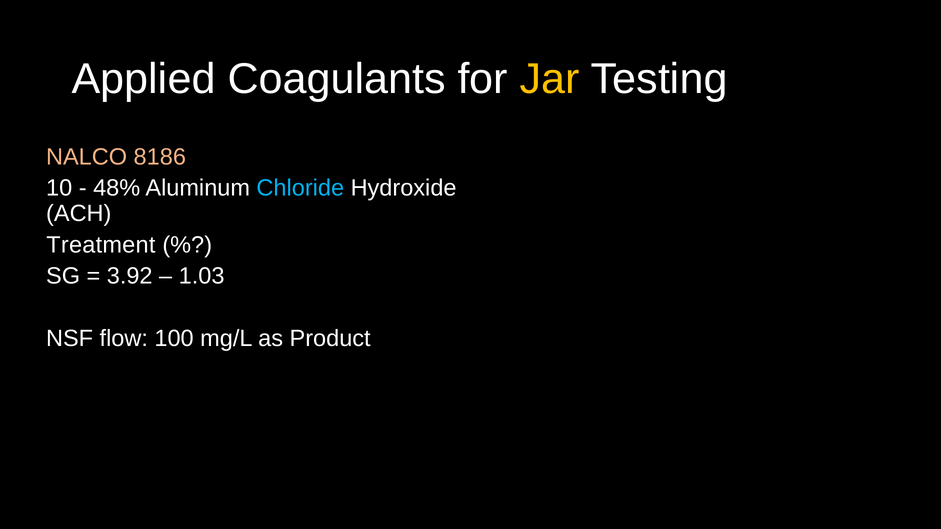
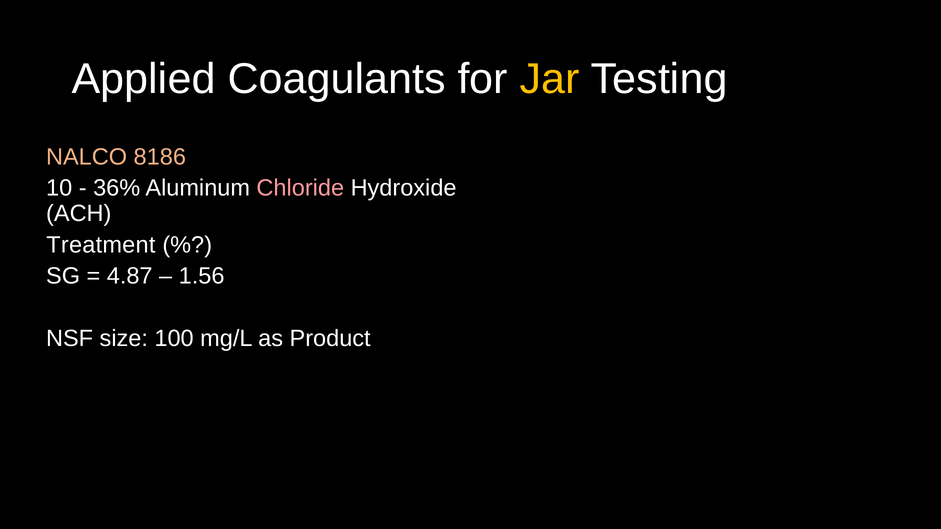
48%: 48% -> 36% (117, 188)
Chloride colour: light blue -> pink (300, 188)
3.92: 3.92 -> 4.87 (130, 276)
1.03: 1.03 -> 1.56 (202, 276)
flow: flow -> size (124, 339)
